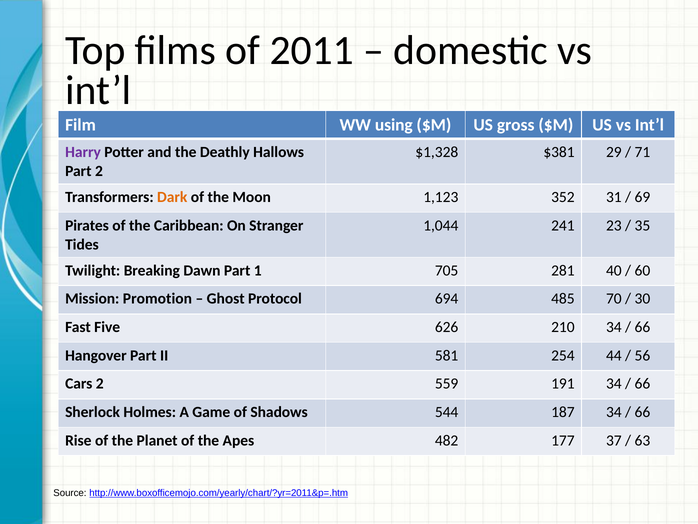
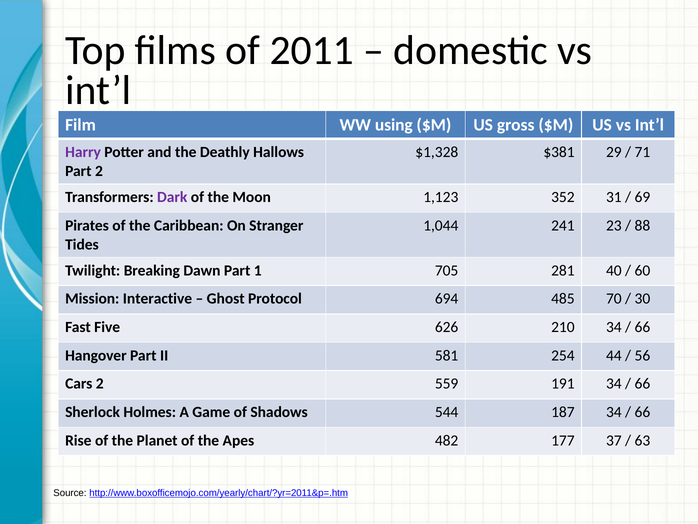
Dark colour: orange -> purple (172, 197)
35: 35 -> 88 (642, 225)
Promotion: Promotion -> Interactive (157, 298)
